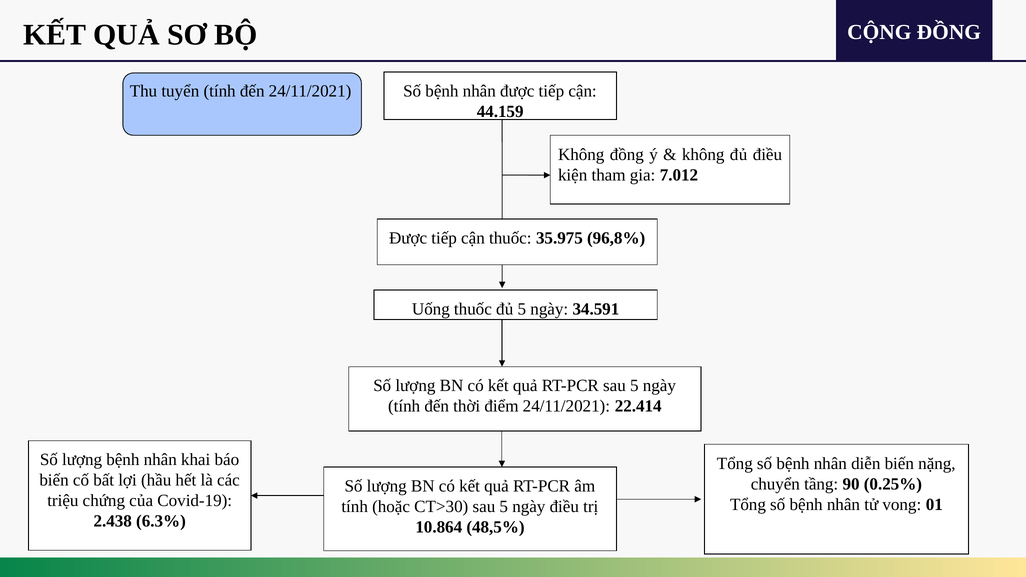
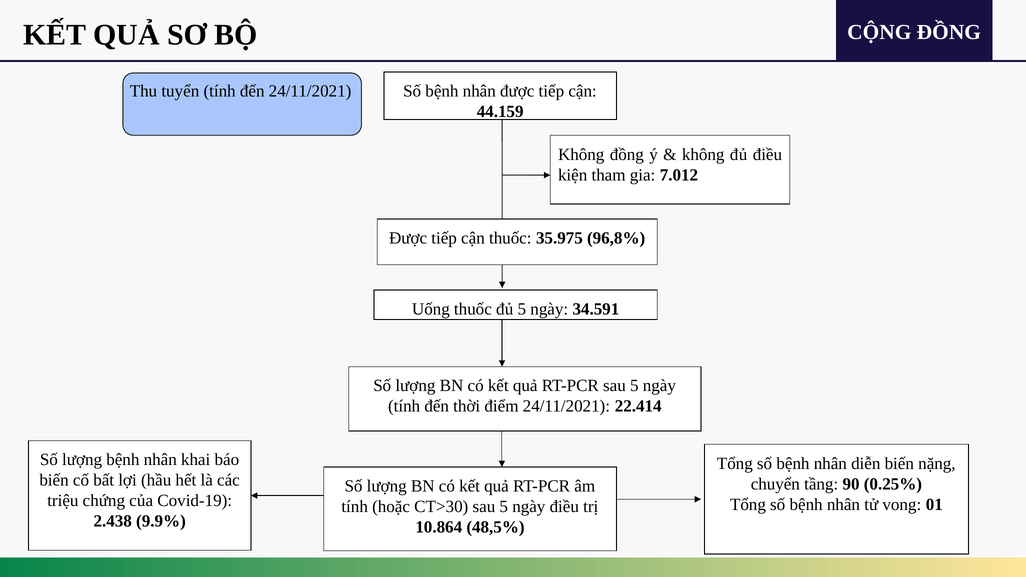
6.3%: 6.3% -> 9.9% (161, 521)
